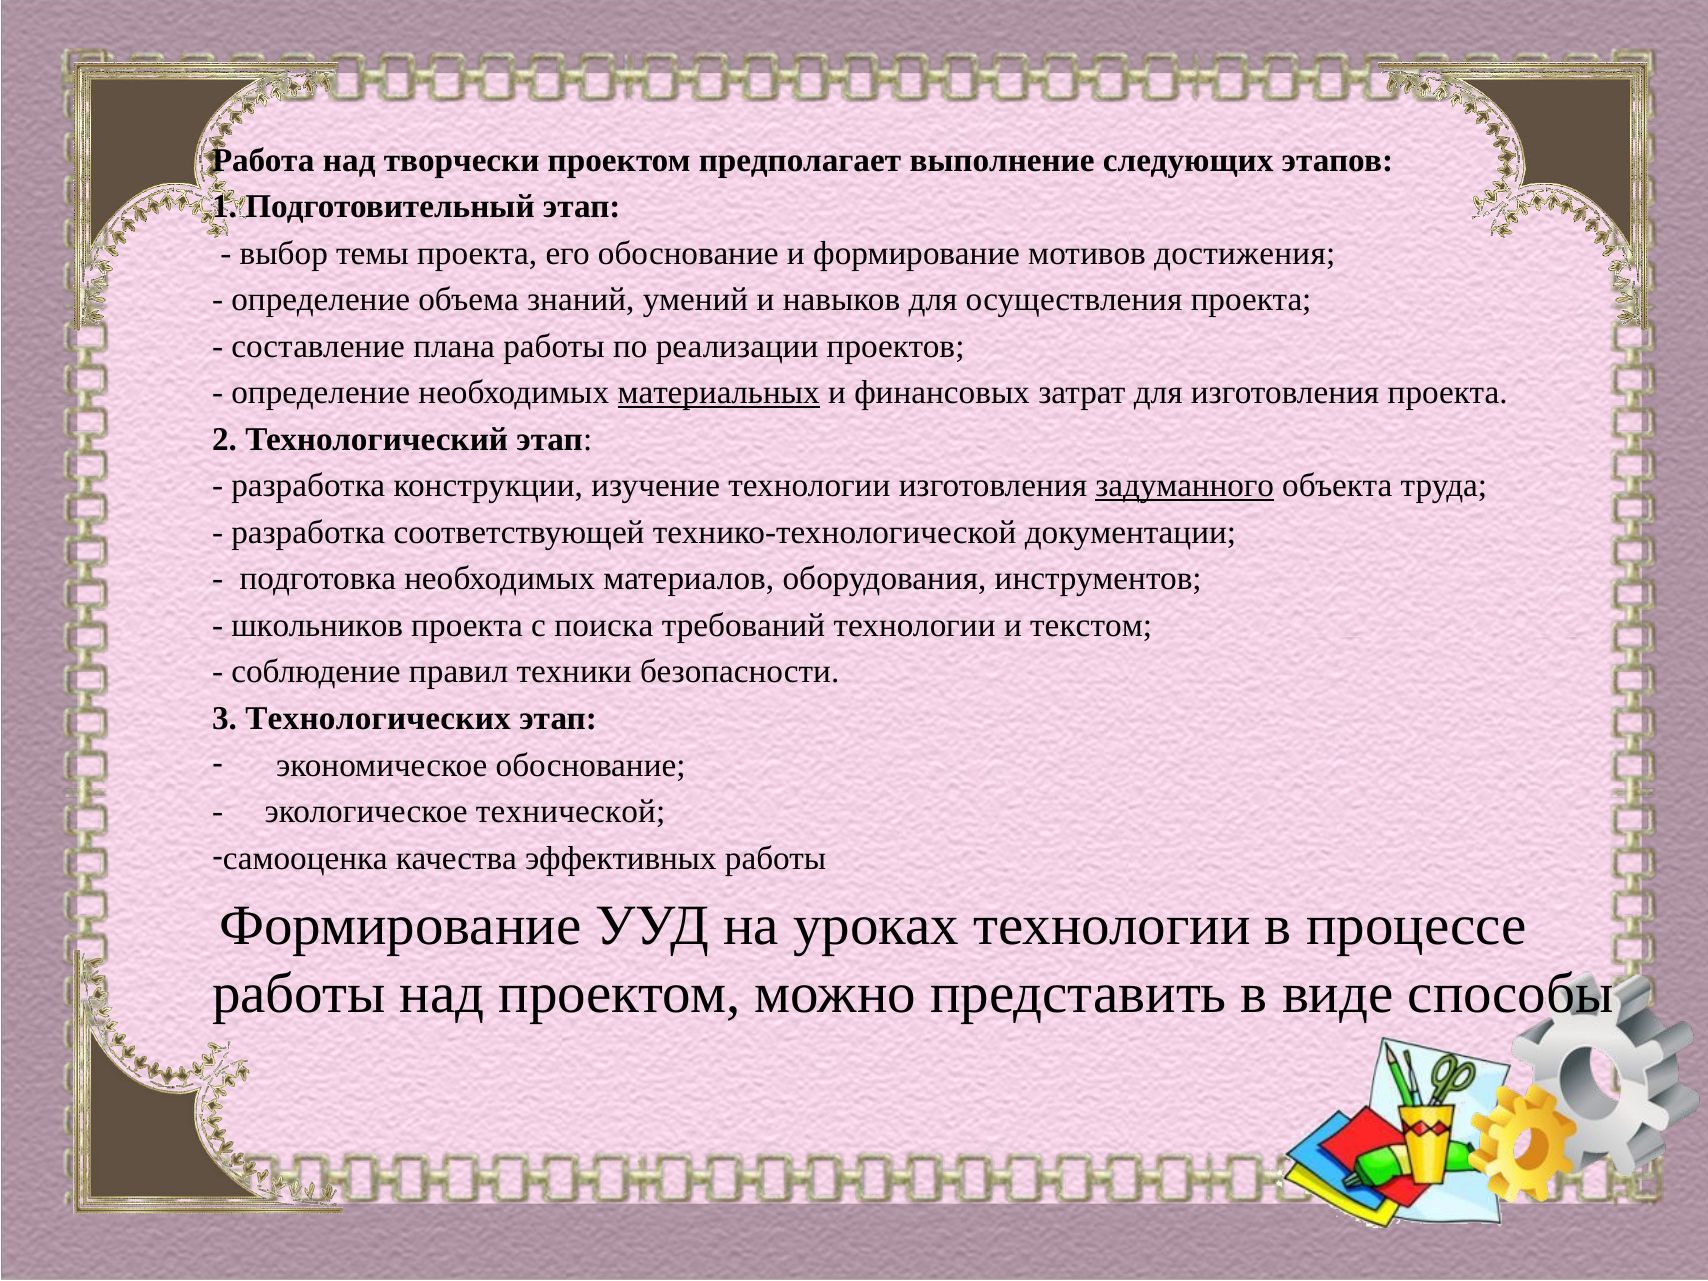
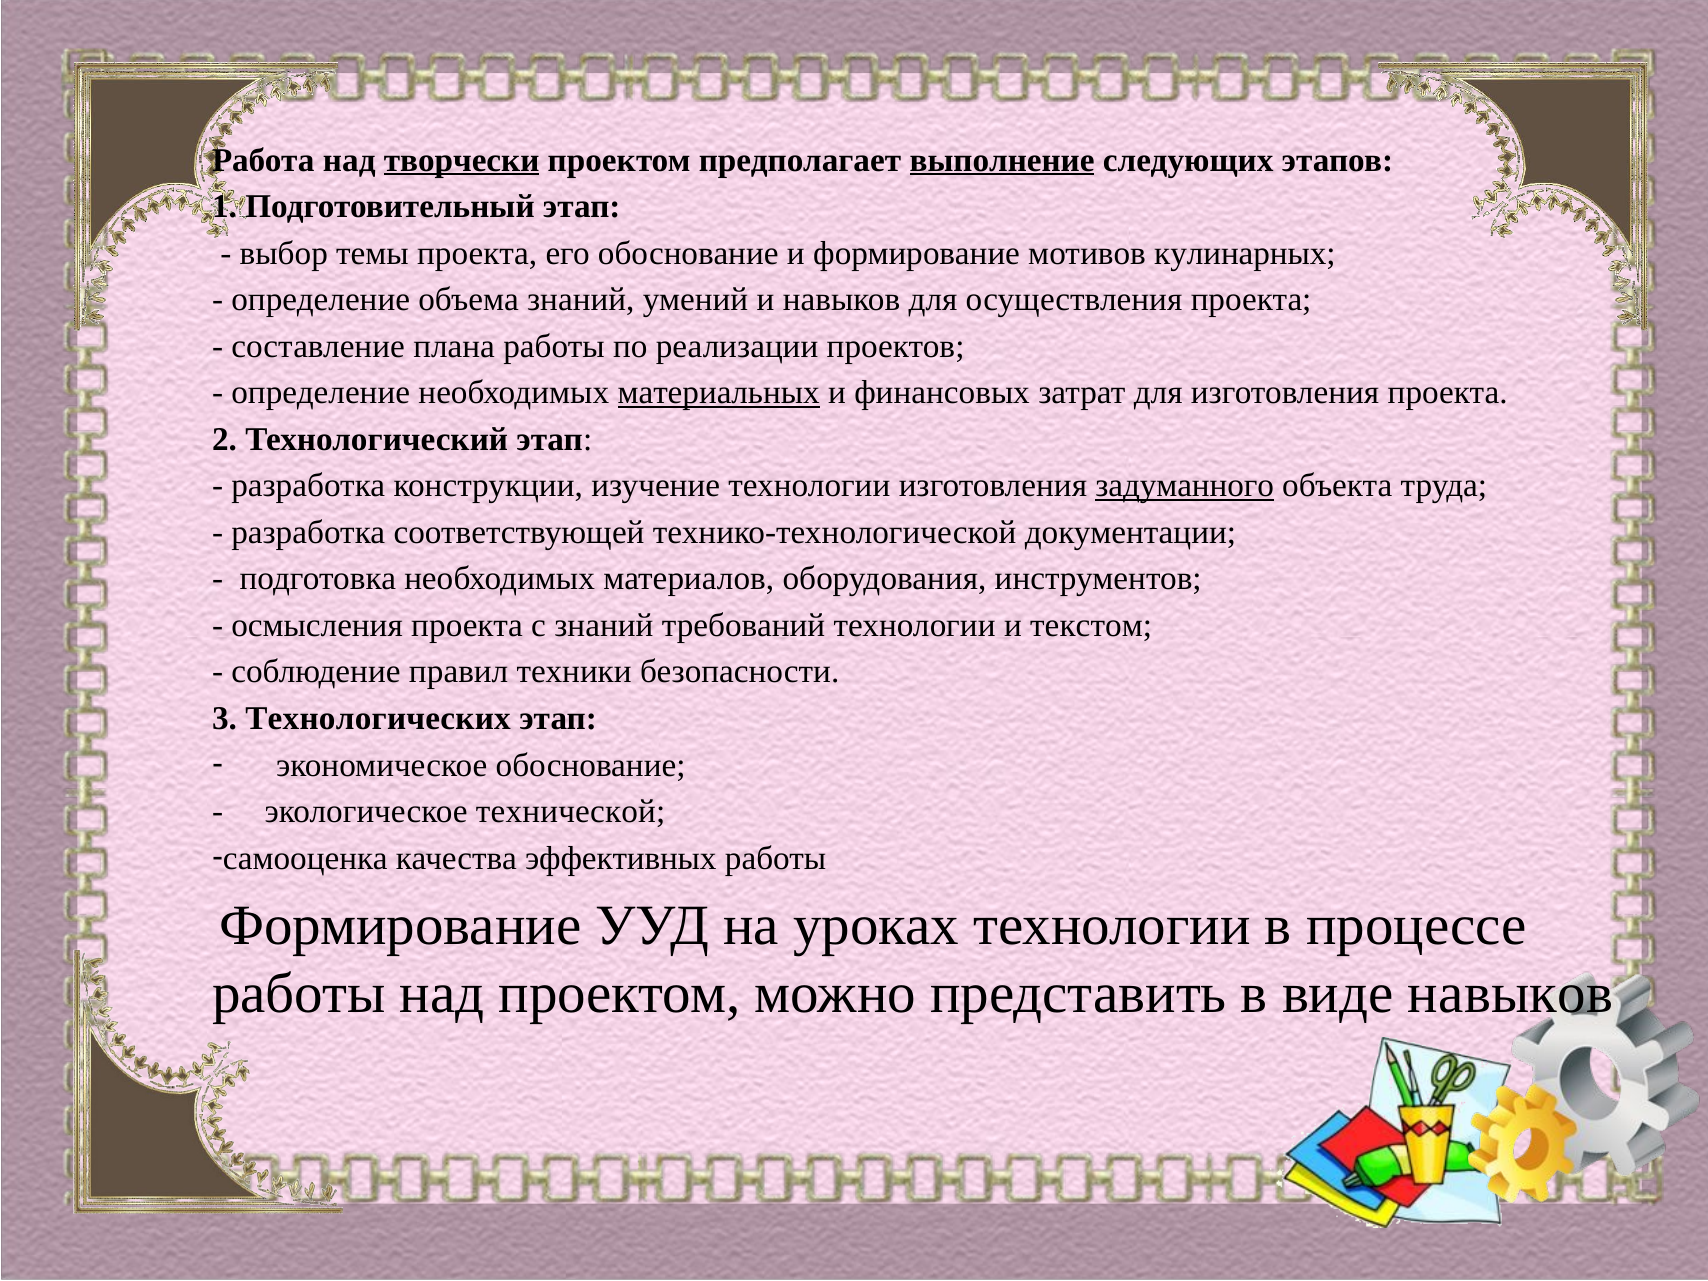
творчески underline: none -> present (462, 160)
выполнение underline: none -> present (1002, 160)
достижения: достижения -> кулинарных (1245, 253)
школьников: школьников -> осмысления (317, 626)
с поиска: поиска -> знаний (604, 626)
виде способы: способы -> навыков (1511, 994)
